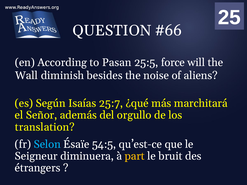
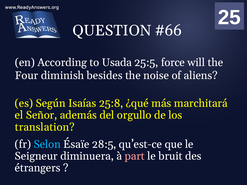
Pasan: Pasan -> Usada (117, 62)
Wall: Wall -> Four (27, 76)
25:7: 25:7 -> 25:8 (111, 103)
54:5: 54:5 -> 28:5 (104, 144)
part colour: yellow -> pink (135, 156)
